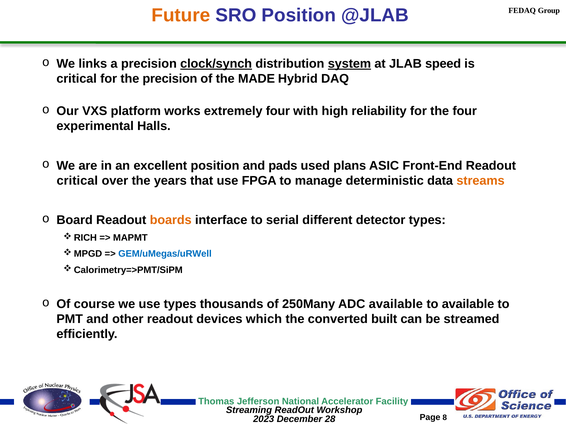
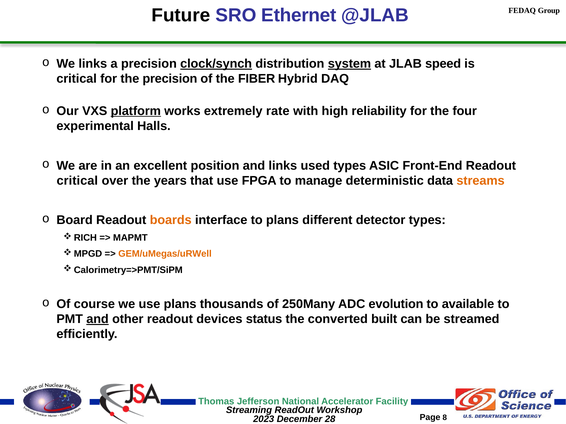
Future colour: orange -> black (181, 15)
SRO Position: Position -> Ethernet (299, 15)
MADE: MADE -> FIBER (257, 79)
platform underline: none -> present (136, 111)
extremely four: four -> rate (278, 111)
and pads: pads -> links (283, 166)
used plans: plans -> types (350, 166)
to serial: serial -> plans (282, 220)
GEM/uMegas/uRWell colour: blue -> orange (165, 254)
use types: types -> plans (180, 304)
ADC available: available -> evolution (396, 304)
and underline: none -> present (98, 319)
which: which -> status (264, 319)
